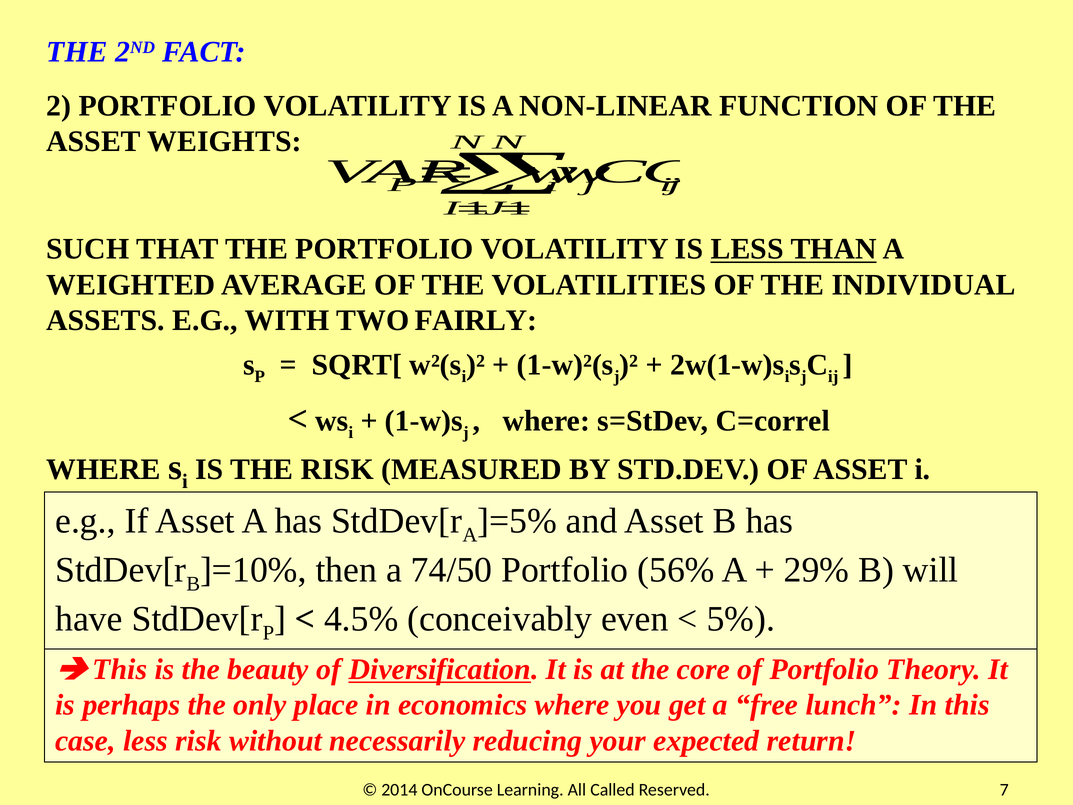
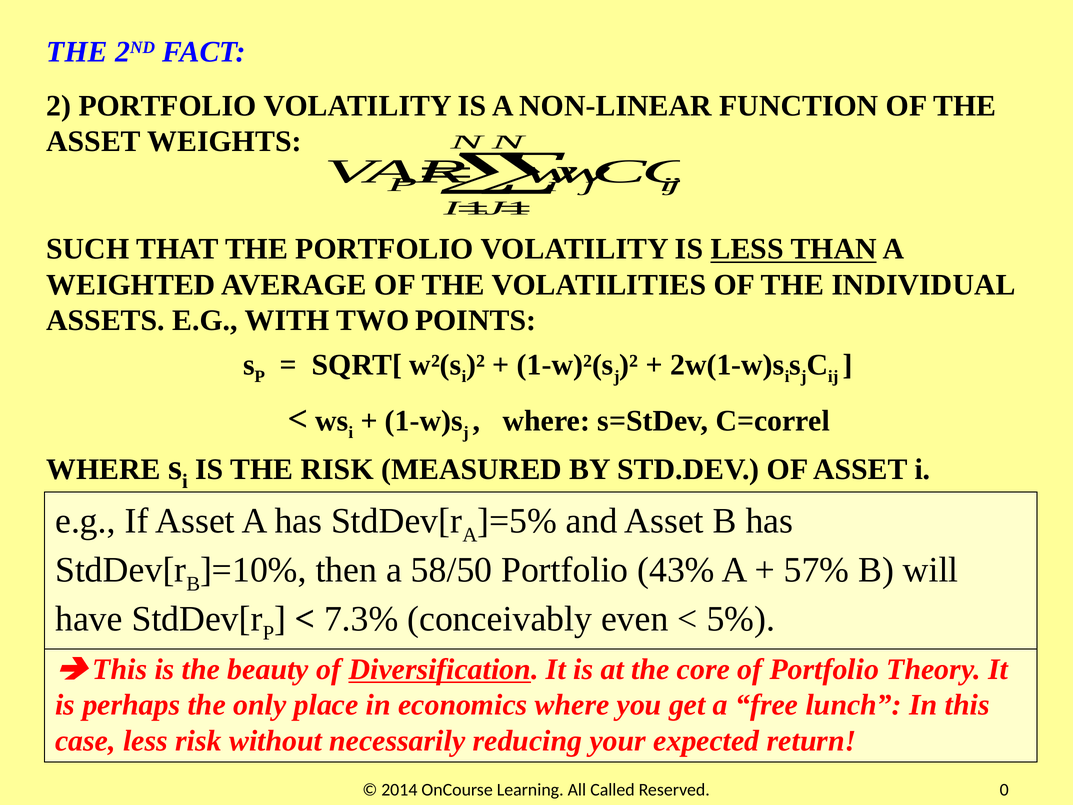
FAIRLY: FAIRLY -> POINTS (476, 320)
74/50: 74/50 -> 58/50 (452, 570)
56%: 56% -> 43% (676, 570)
29%: 29% -> 57% (816, 570)
4.5%: 4.5% -> 7.3% (361, 619)
7: 7 -> 0 (1004, 790)
